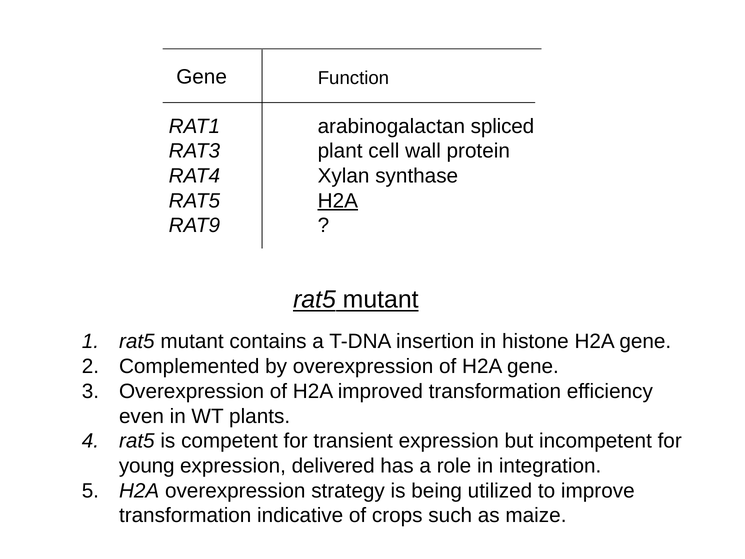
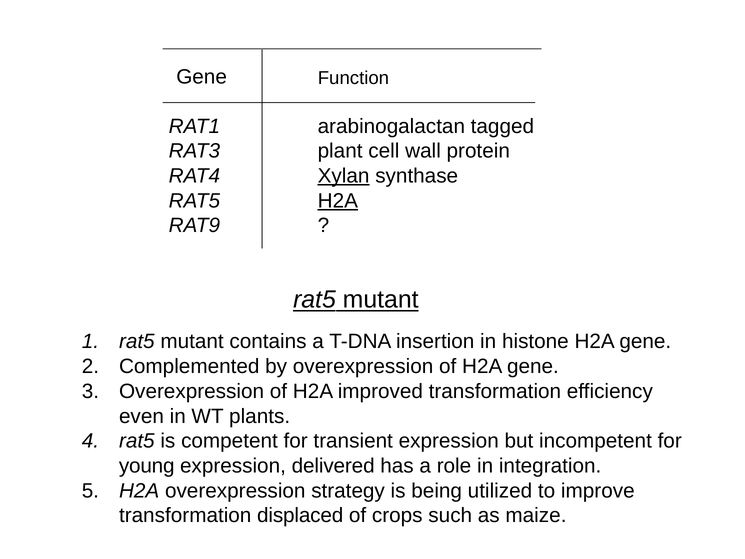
spliced: spliced -> tagged (502, 126)
Xylan underline: none -> present (344, 176)
indicative: indicative -> displaced (300, 515)
